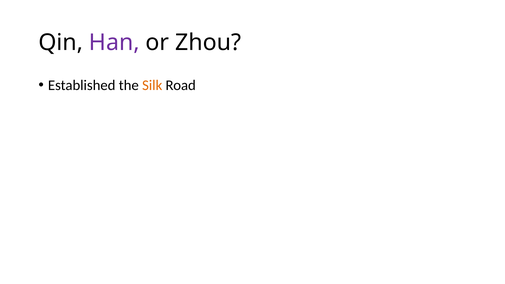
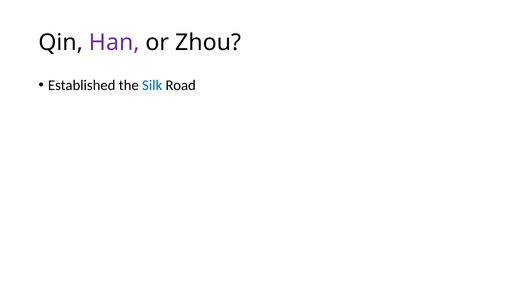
Silk colour: orange -> blue (152, 85)
